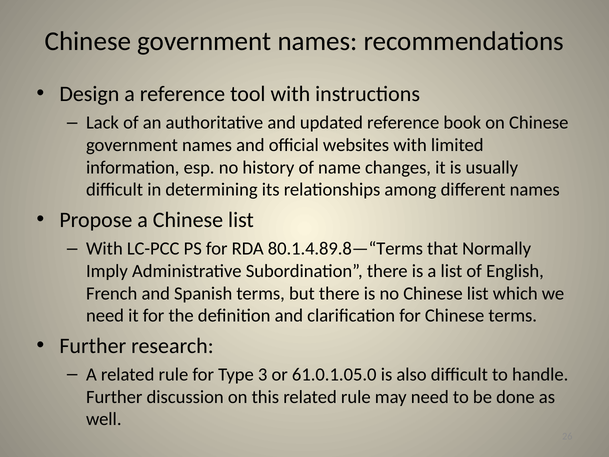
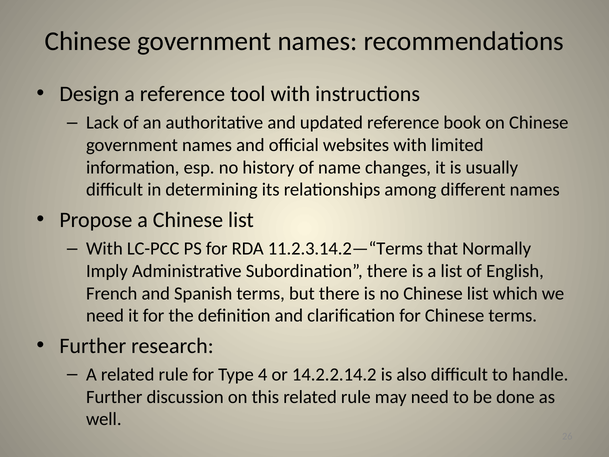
80.1.4.89.8—“Terms: 80.1.4.89.8—“Terms -> 11.2.3.14.2—“Terms (345, 249)
3: 3 -> 4 (263, 374)
61.0.1.05.0: 61.0.1.05.0 -> 14.2.2.14.2 (334, 374)
